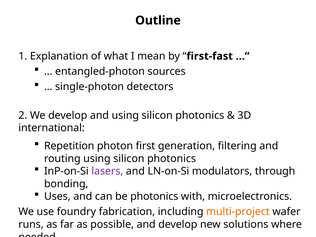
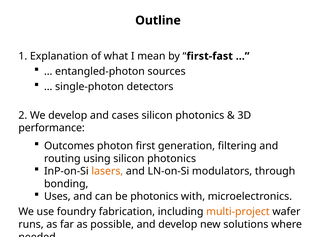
and using: using -> cases (125, 115)
international: international -> performance (52, 128)
Repetition: Repetition -> Outcomes (69, 146)
lasers colour: purple -> orange (107, 171)
